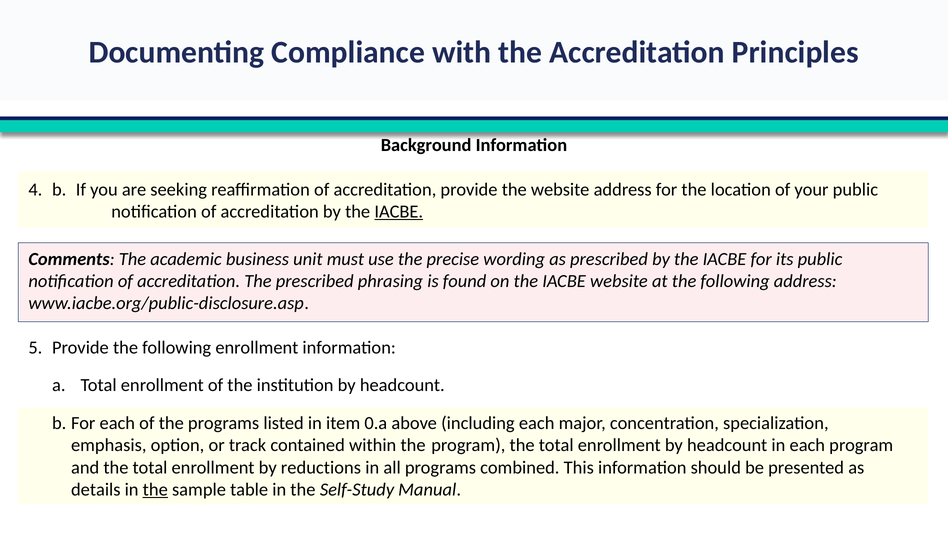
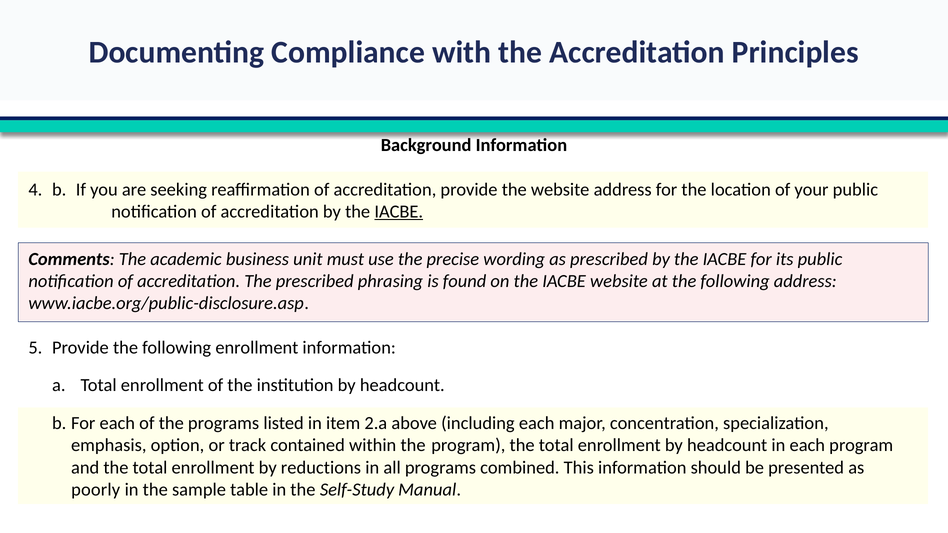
0.a: 0.a -> 2.a (376, 423)
details: details -> poorly (96, 490)
the underline: present -> none (155, 490)
